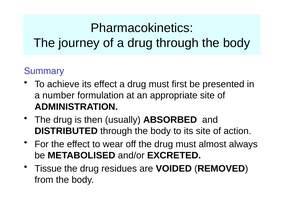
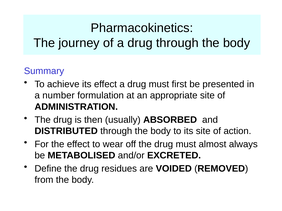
Tissue: Tissue -> Define (48, 169)
